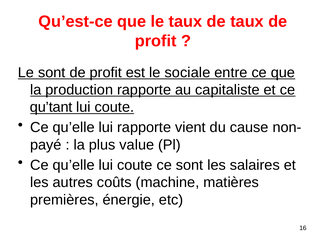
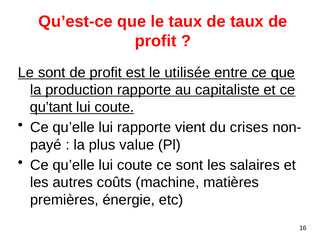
sociale: sociale -> utilisée (187, 73)
cause: cause -> crises (249, 128)
